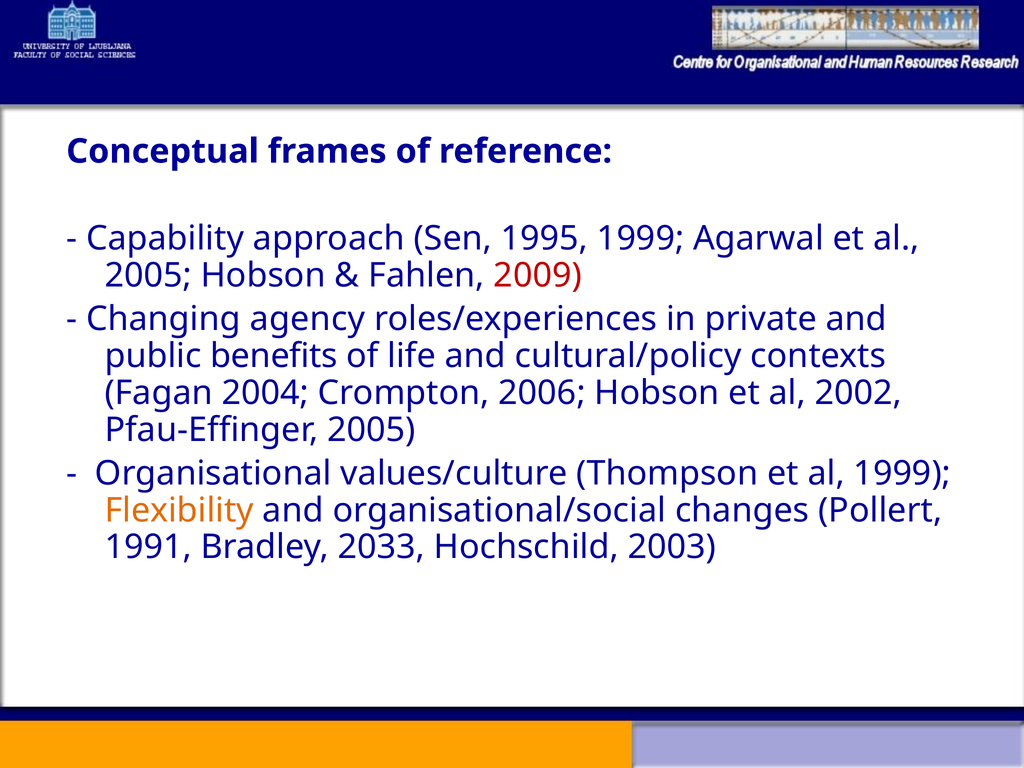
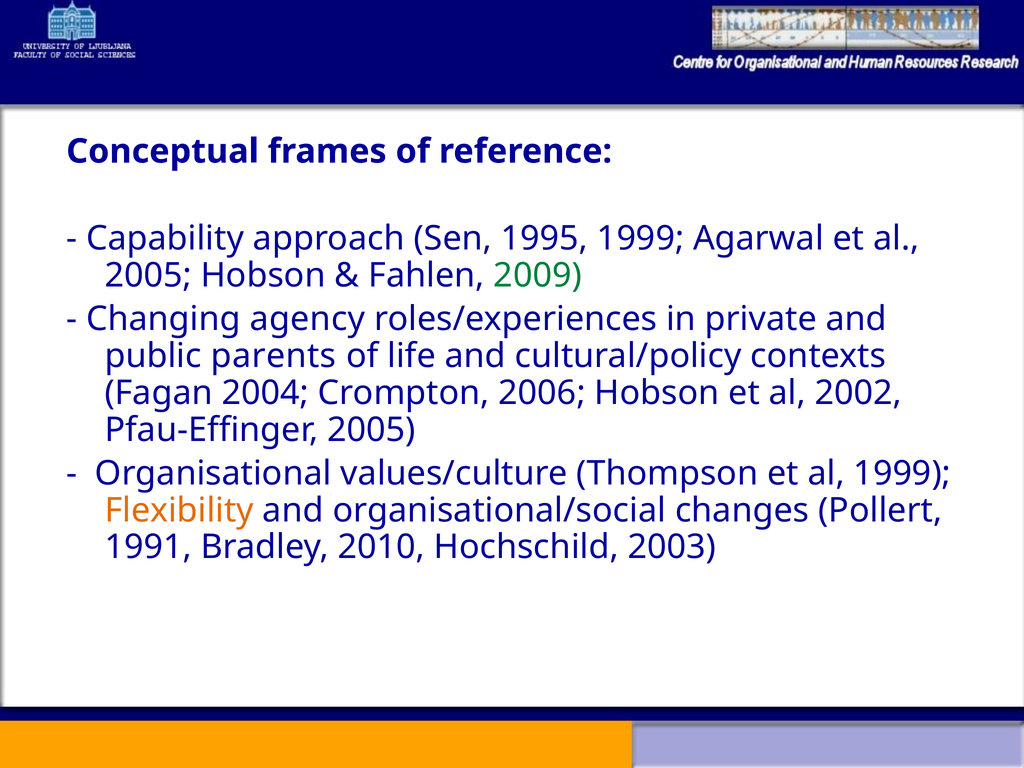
2009 colour: red -> green (538, 276)
benefits: benefits -> parents (274, 356)
2033: 2033 -> 2010 (381, 547)
